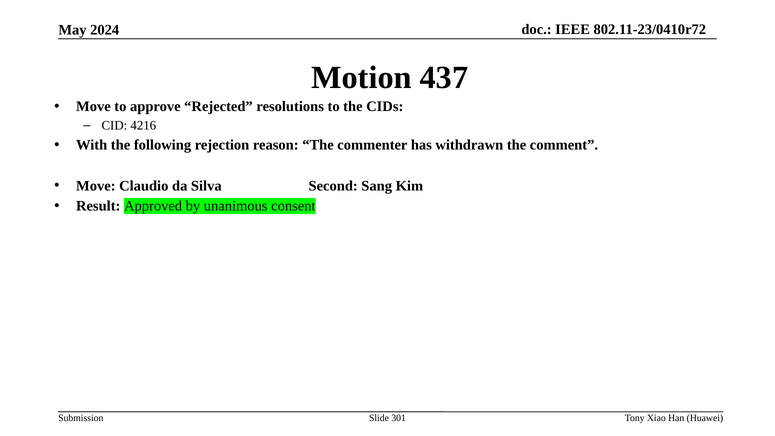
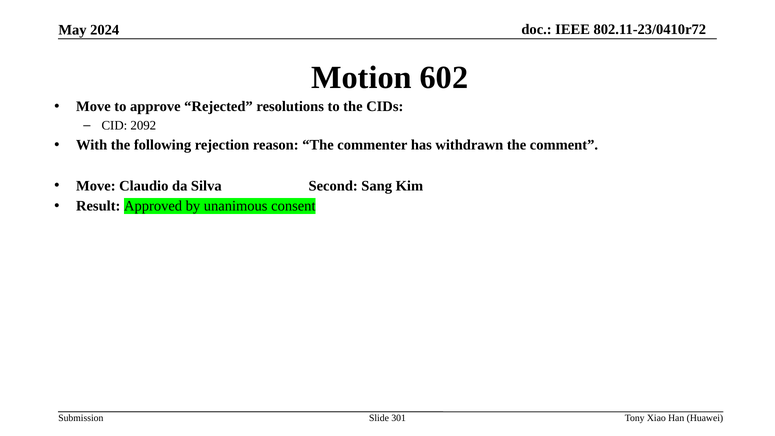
437: 437 -> 602 (444, 78)
4216: 4216 -> 2092 (143, 126)
